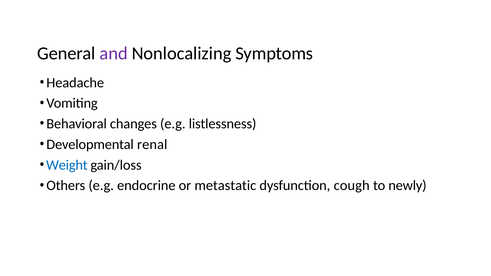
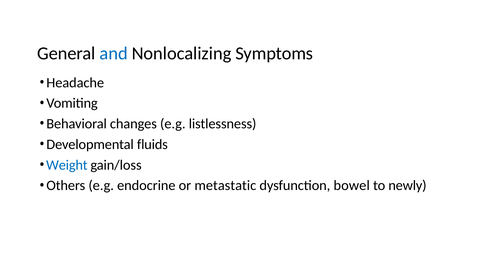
and colour: purple -> blue (114, 54)
renal: renal -> fluids (152, 144)
cough: cough -> bowel (352, 186)
